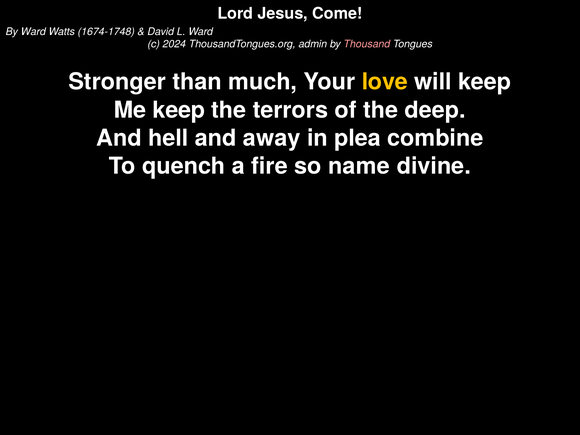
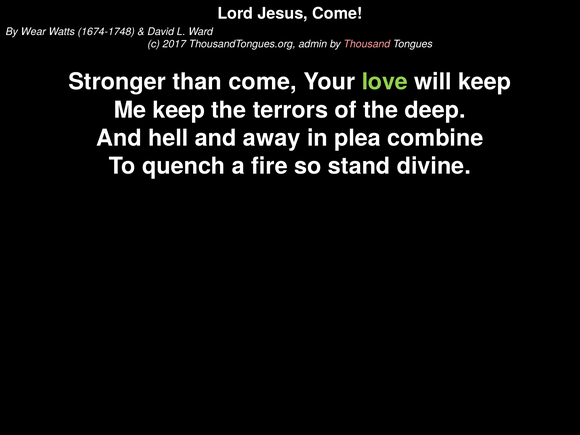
By Ward: Ward -> Wear (33, 32)
2024: 2024 -> 2017 (174, 44)
than much: much -> come (263, 82)
love colour: yellow -> light green (385, 82)
name: name -> stand (359, 166)
